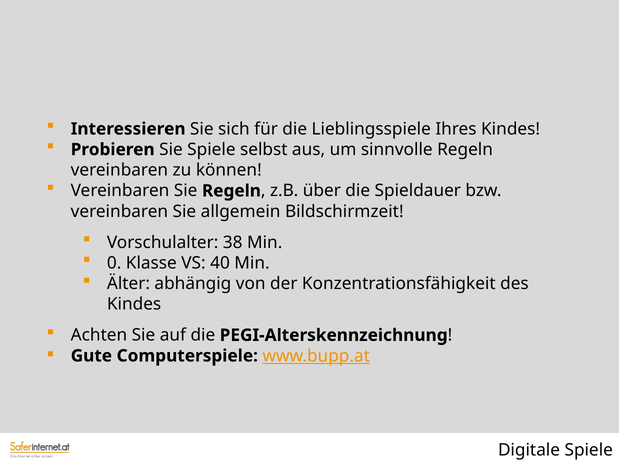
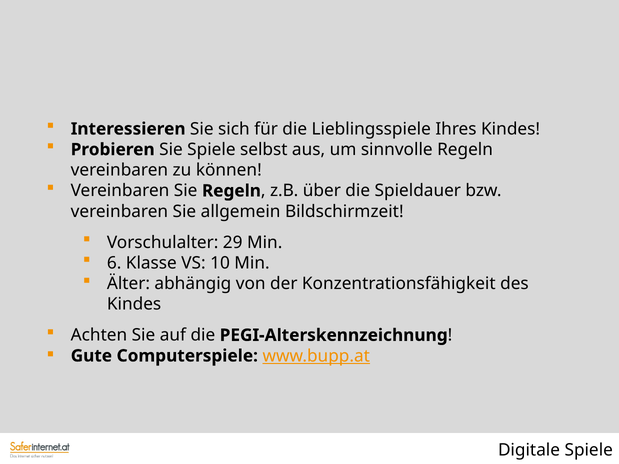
38: 38 -> 29 (233, 243)
0: 0 -> 6 (114, 263)
40: 40 -> 10 (220, 263)
